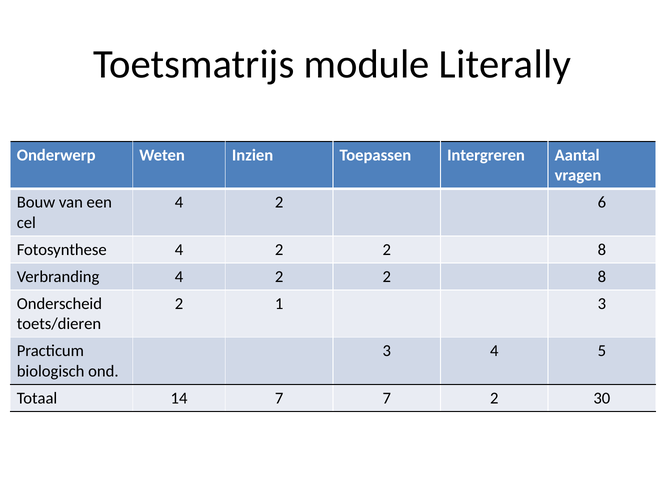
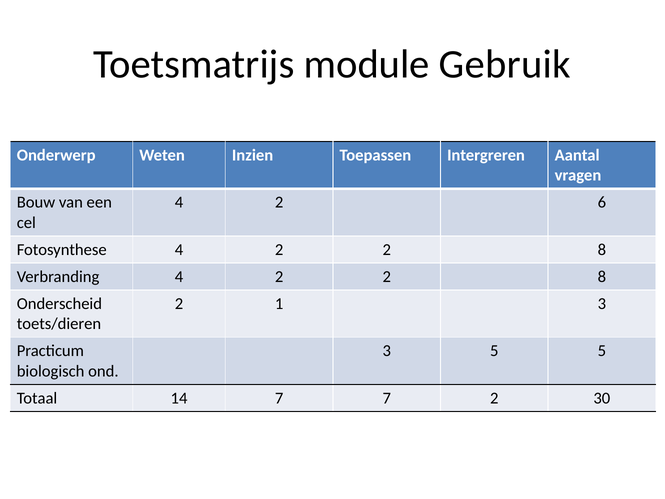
Literally: Literally -> Gebruik (505, 64)
3 4: 4 -> 5 (494, 351)
